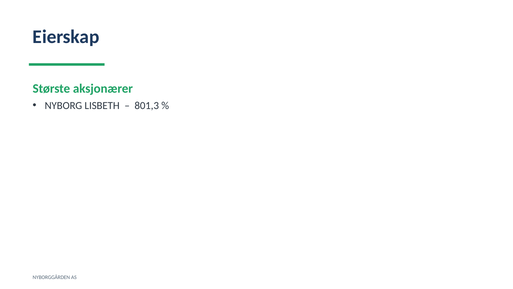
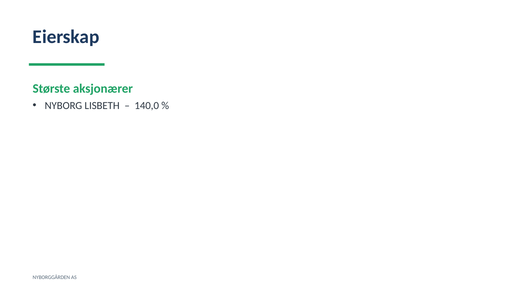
801,3: 801,3 -> 140,0 (147, 105)
